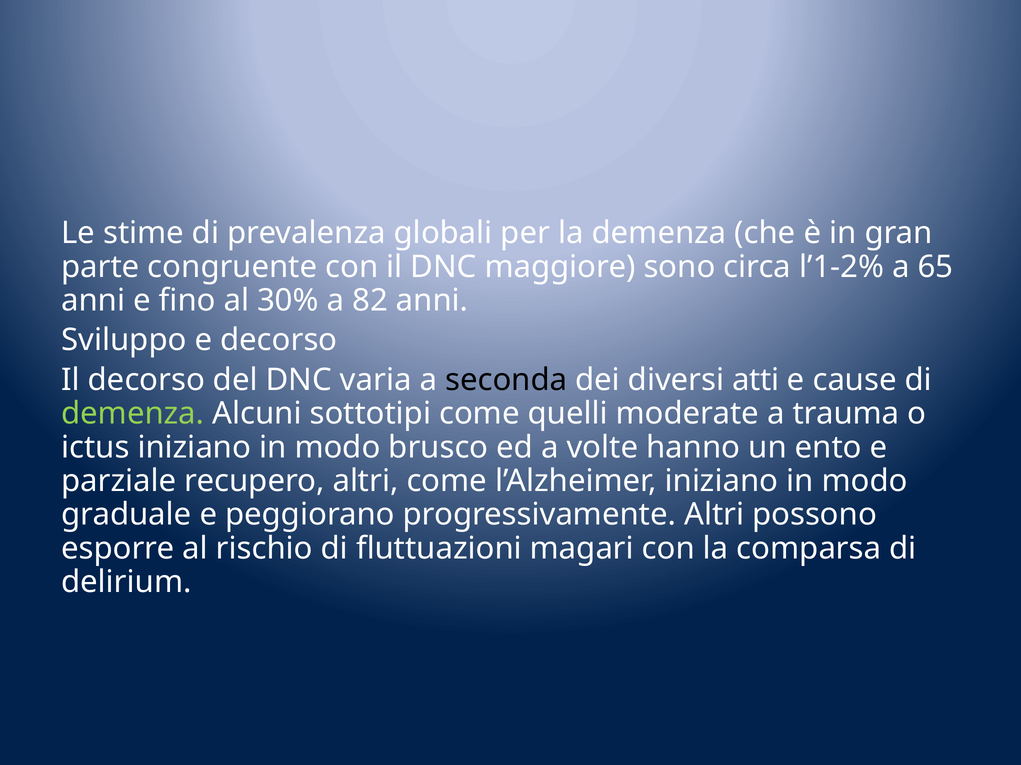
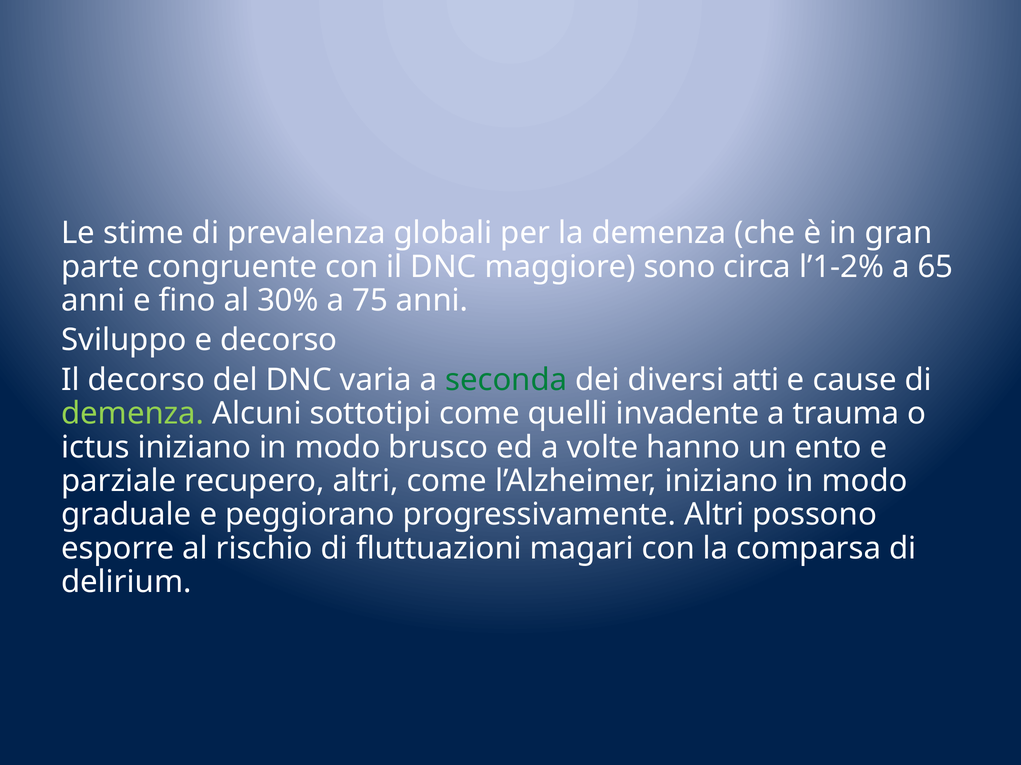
82: 82 -> 75 (370, 301)
seconda colour: black -> green (506, 380)
moderate: moderate -> invadente (687, 414)
